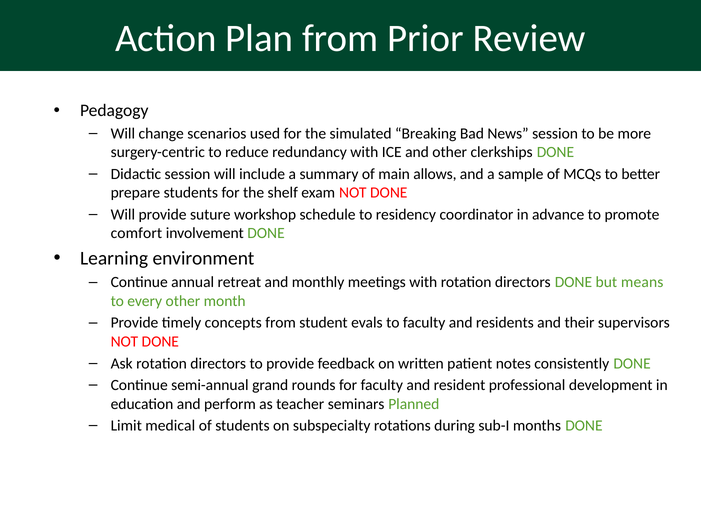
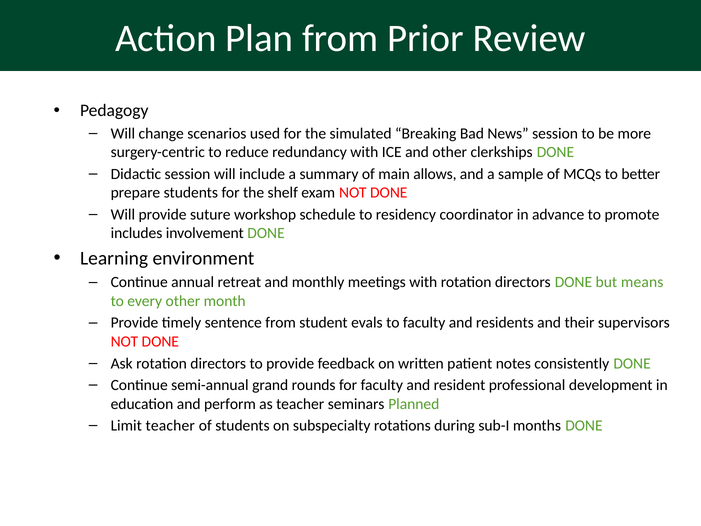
comfort: comfort -> includes (137, 233)
concepts: concepts -> sentence (233, 323)
Limit medical: medical -> teacher (170, 425)
